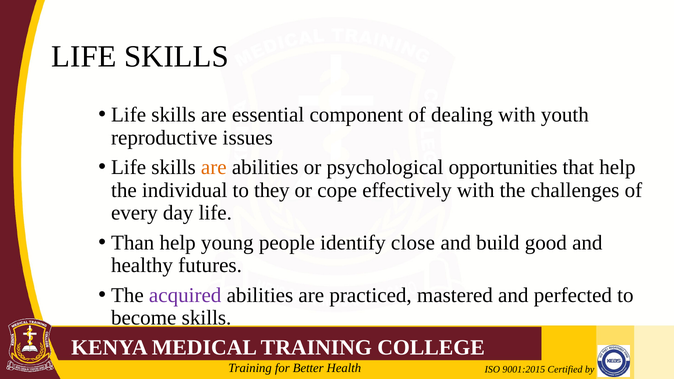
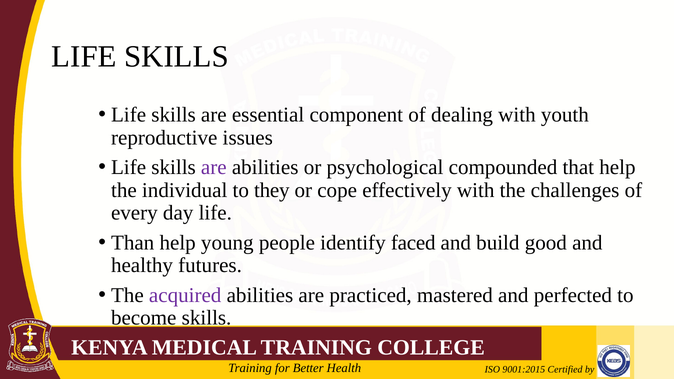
are colour: orange -> purple (214, 167)
opportunities: opportunities -> compounded (503, 167)
close: close -> faced (413, 243)
